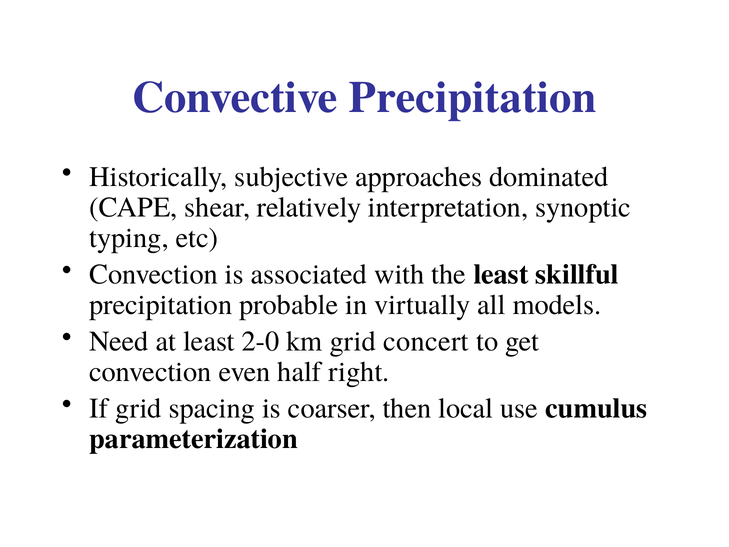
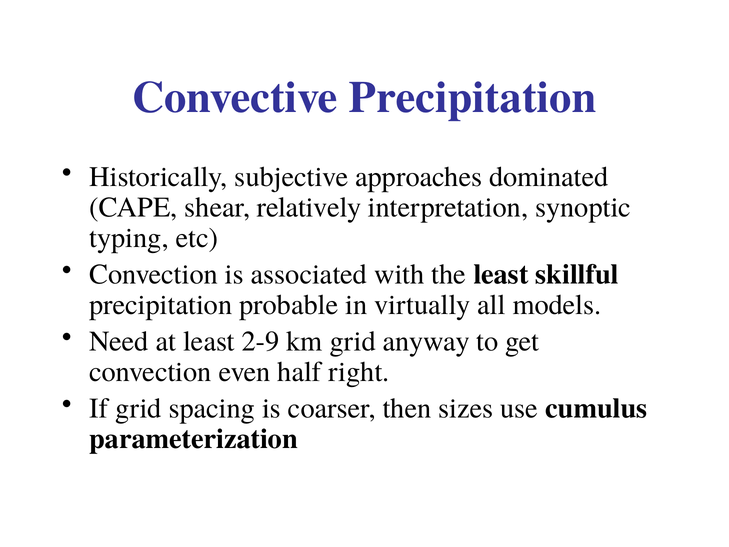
2-0: 2-0 -> 2-9 (260, 341)
concert: concert -> anyway (426, 341)
local: local -> sizes (466, 408)
